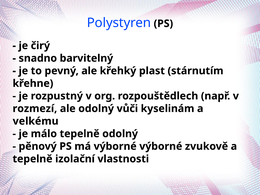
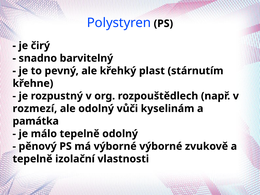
velkému: velkému -> památka (36, 121)
